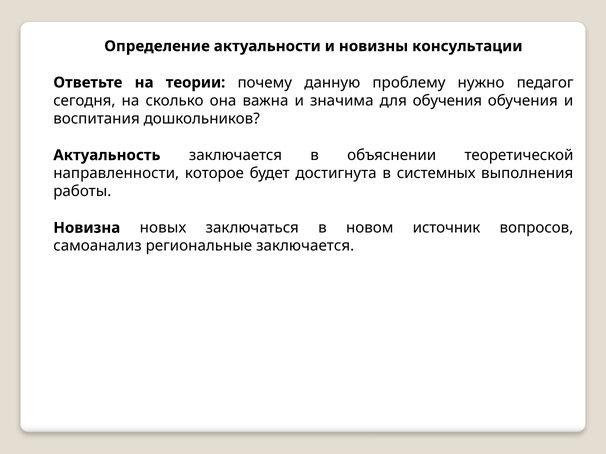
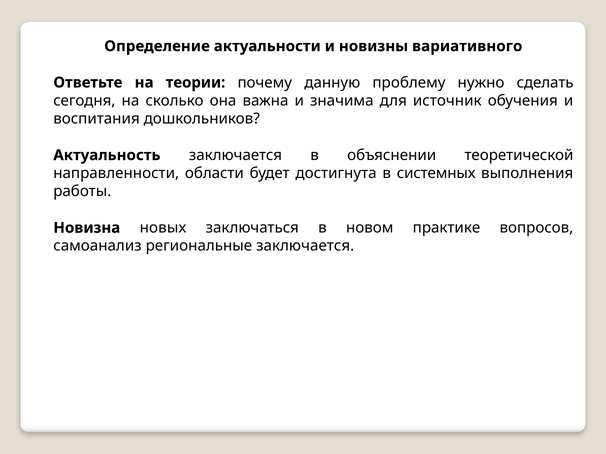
консультации: консультации -> вариативного (467, 46)
педагог: педагог -> сделать (545, 83)
для обучения: обучения -> источник (447, 101)
которое: которое -> области (214, 174)
источник: источник -> практике (446, 228)
